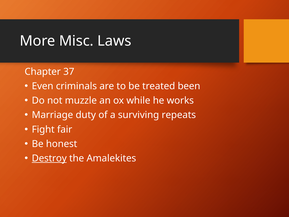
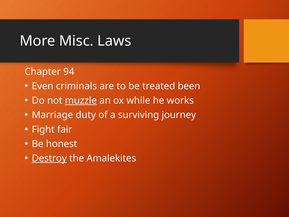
37: 37 -> 94 (69, 72)
muzzle underline: none -> present (81, 100)
repeats: repeats -> journey (179, 115)
